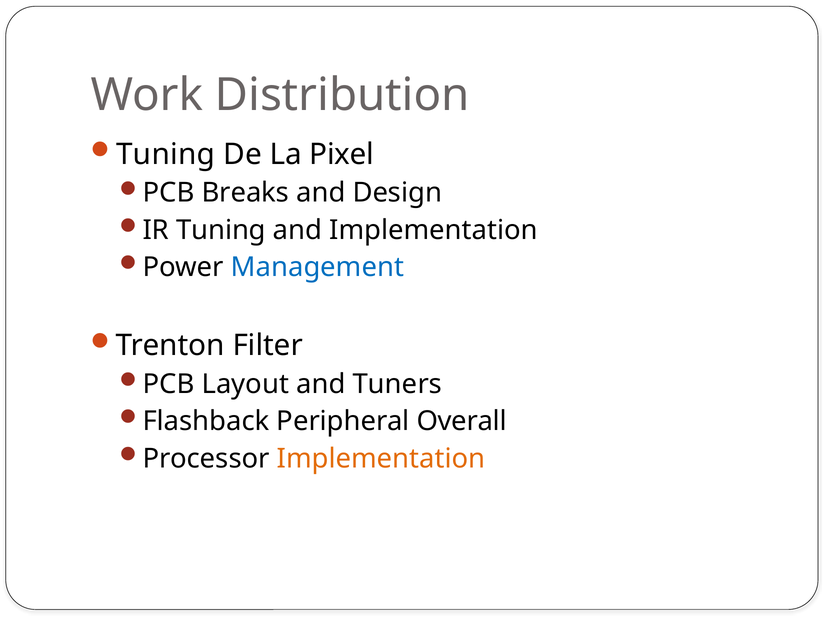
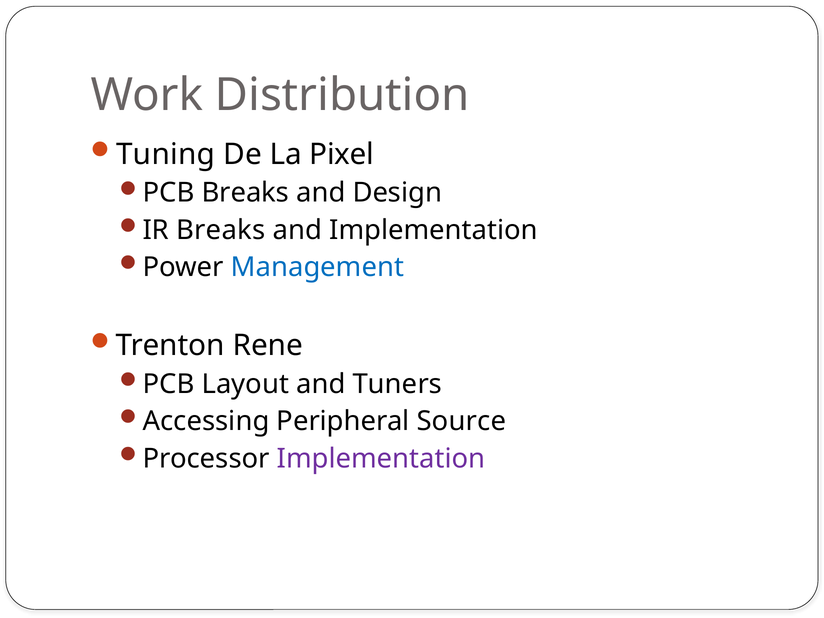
IR Tuning: Tuning -> Breaks (221, 230)
Filter: Filter -> Rene (268, 346)
Flashback: Flashback -> Accessing (206, 421)
Overall: Overall -> Source (461, 421)
Implementation colour: orange -> purple (381, 458)
